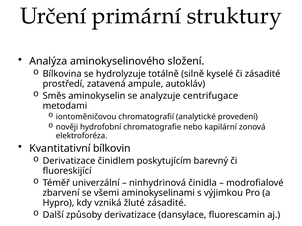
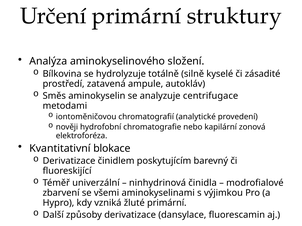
bílkovin: bílkovin -> blokace (112, 149)
žluté zásadité: zásadité -> primární (167, 203)
